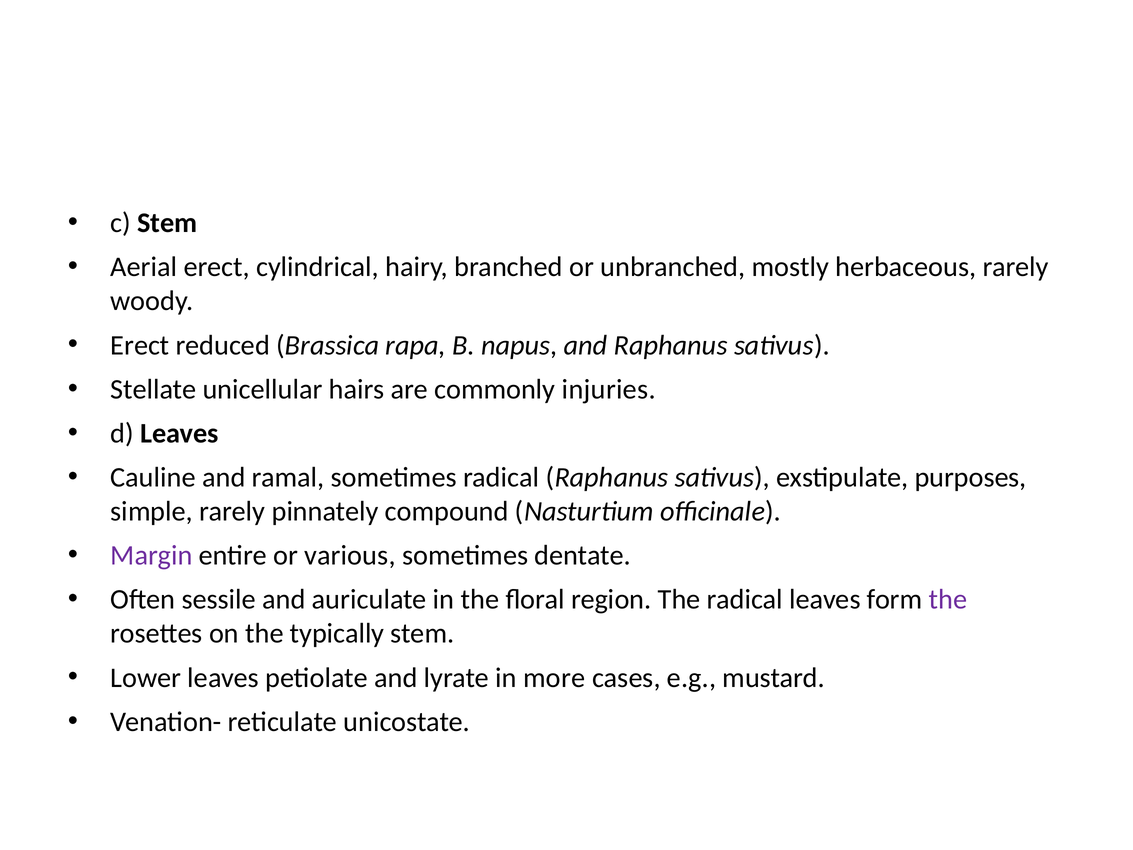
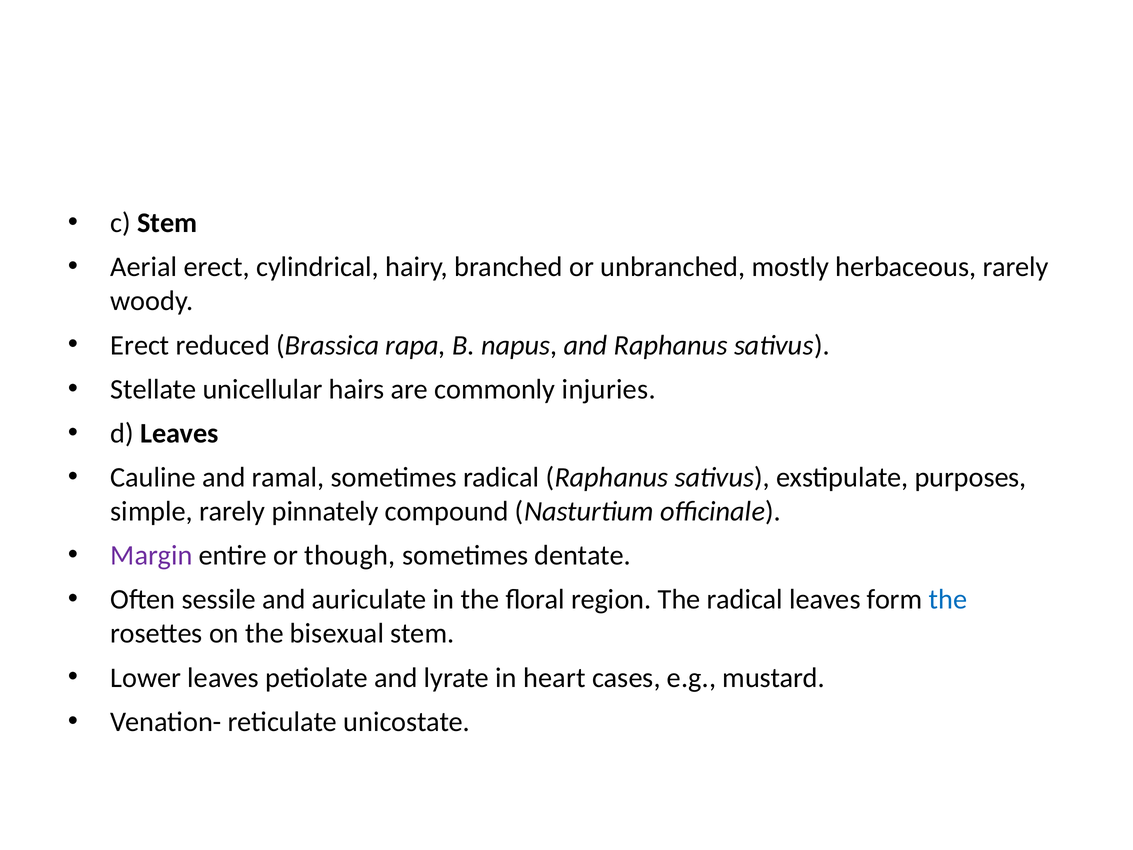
various: various -> though (350, 555)
the colour: purple -> blue (948, 599)
typically: typically -> bisexual (337, 633)
more: more -> heart (554, 677)
